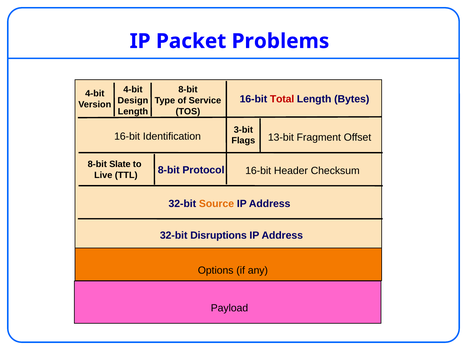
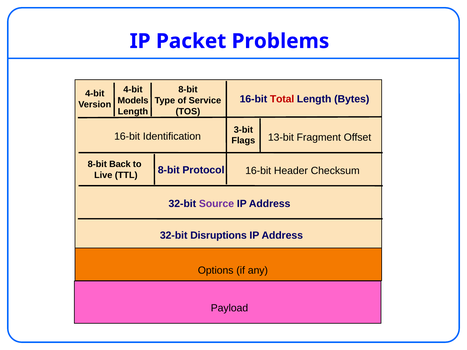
Design: Design -> Models (133, 101)
Slate: Slate -> Back (120, 164)
Source colour: orange -> purple (217, 204)
